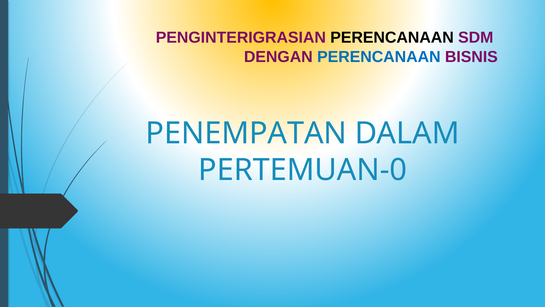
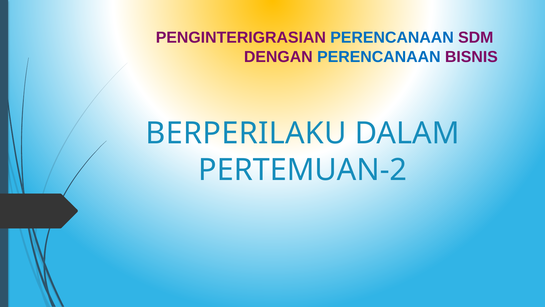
PERENCANAAN colour: black -> blue (392, 38)
PENEMPATAN: PENEMPATAN -> BERPERILAKU (246, 133)
PERTEMUAN-0: PERTEMUAN-0 -> PERTEMUAN-2 (303, 170)
